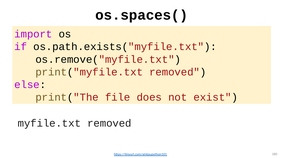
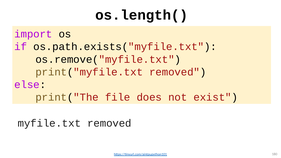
os.spaces(: os.spaces( -> os.length( (142, 15)
